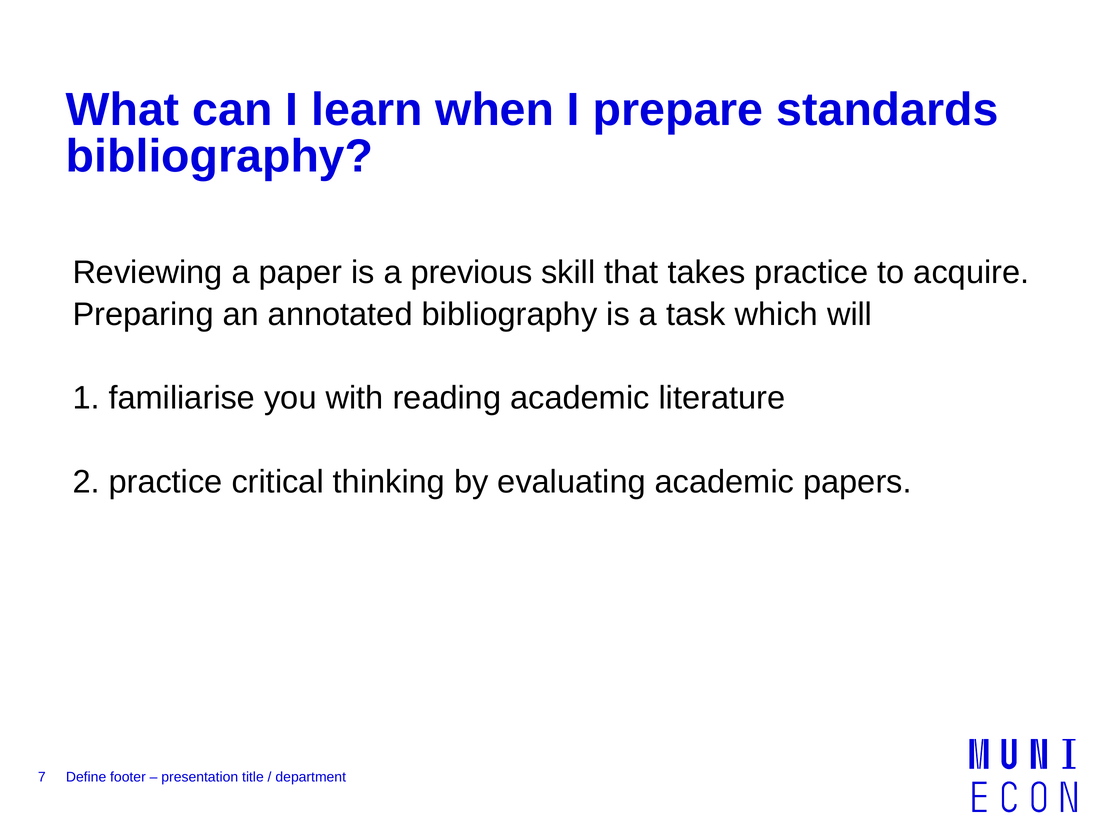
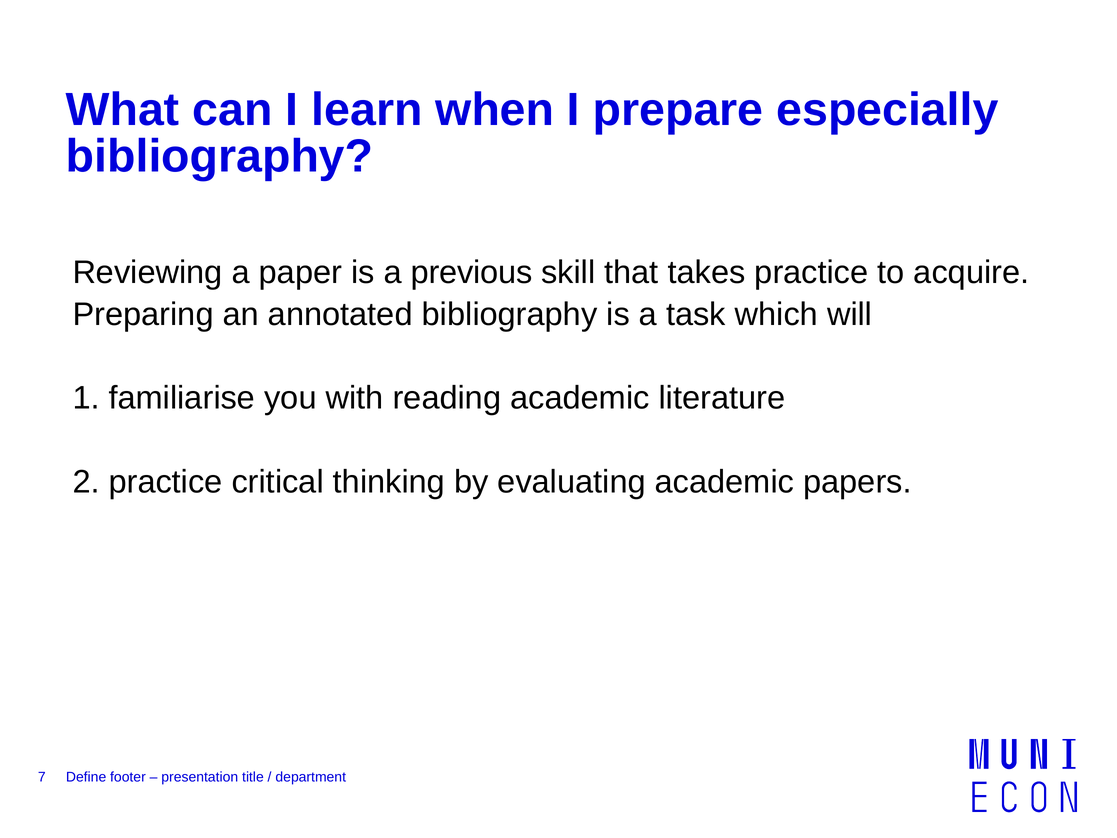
standards: standards -> especially (887, 110)
